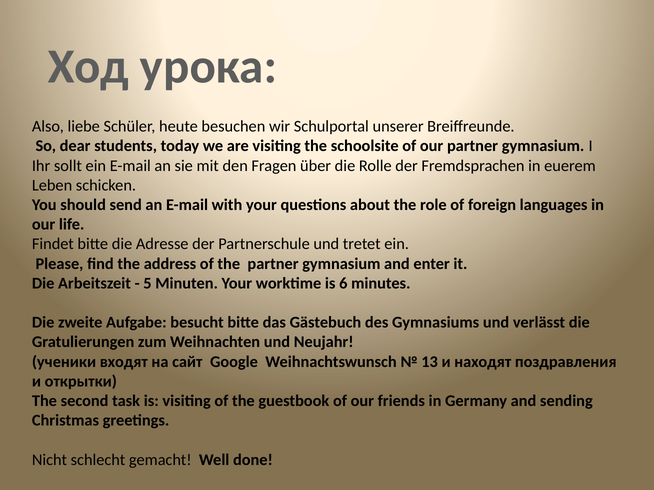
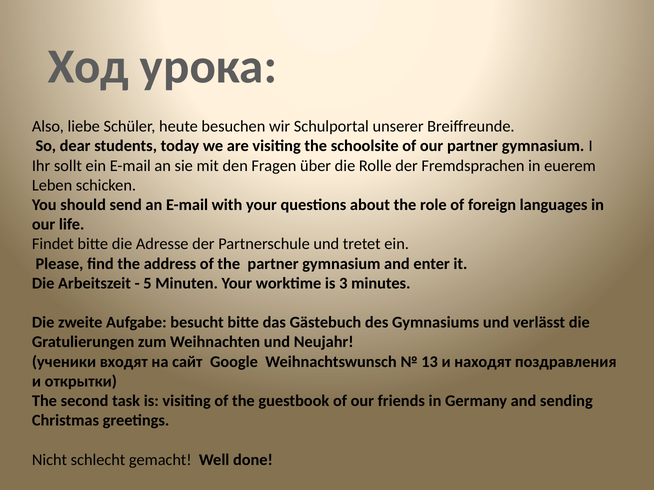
6: 6 -> 3 (343, 284)
